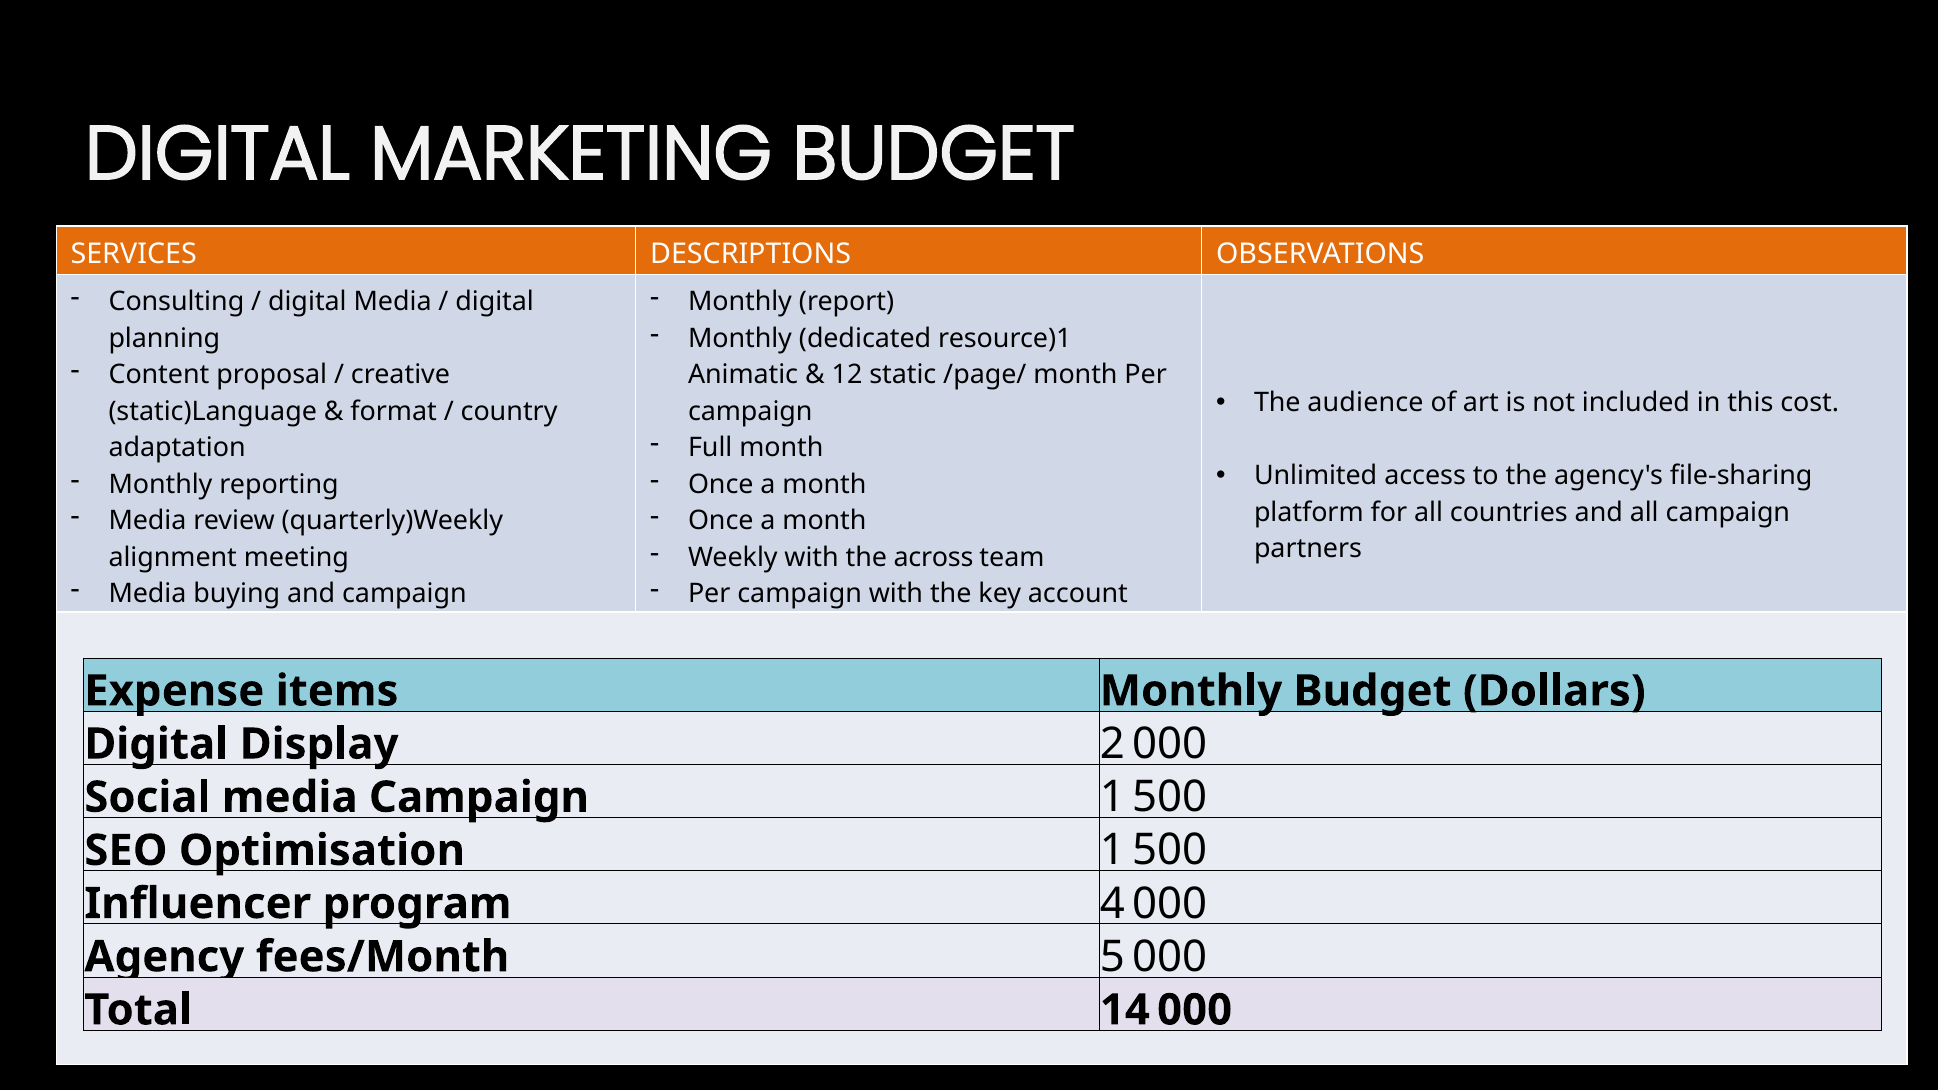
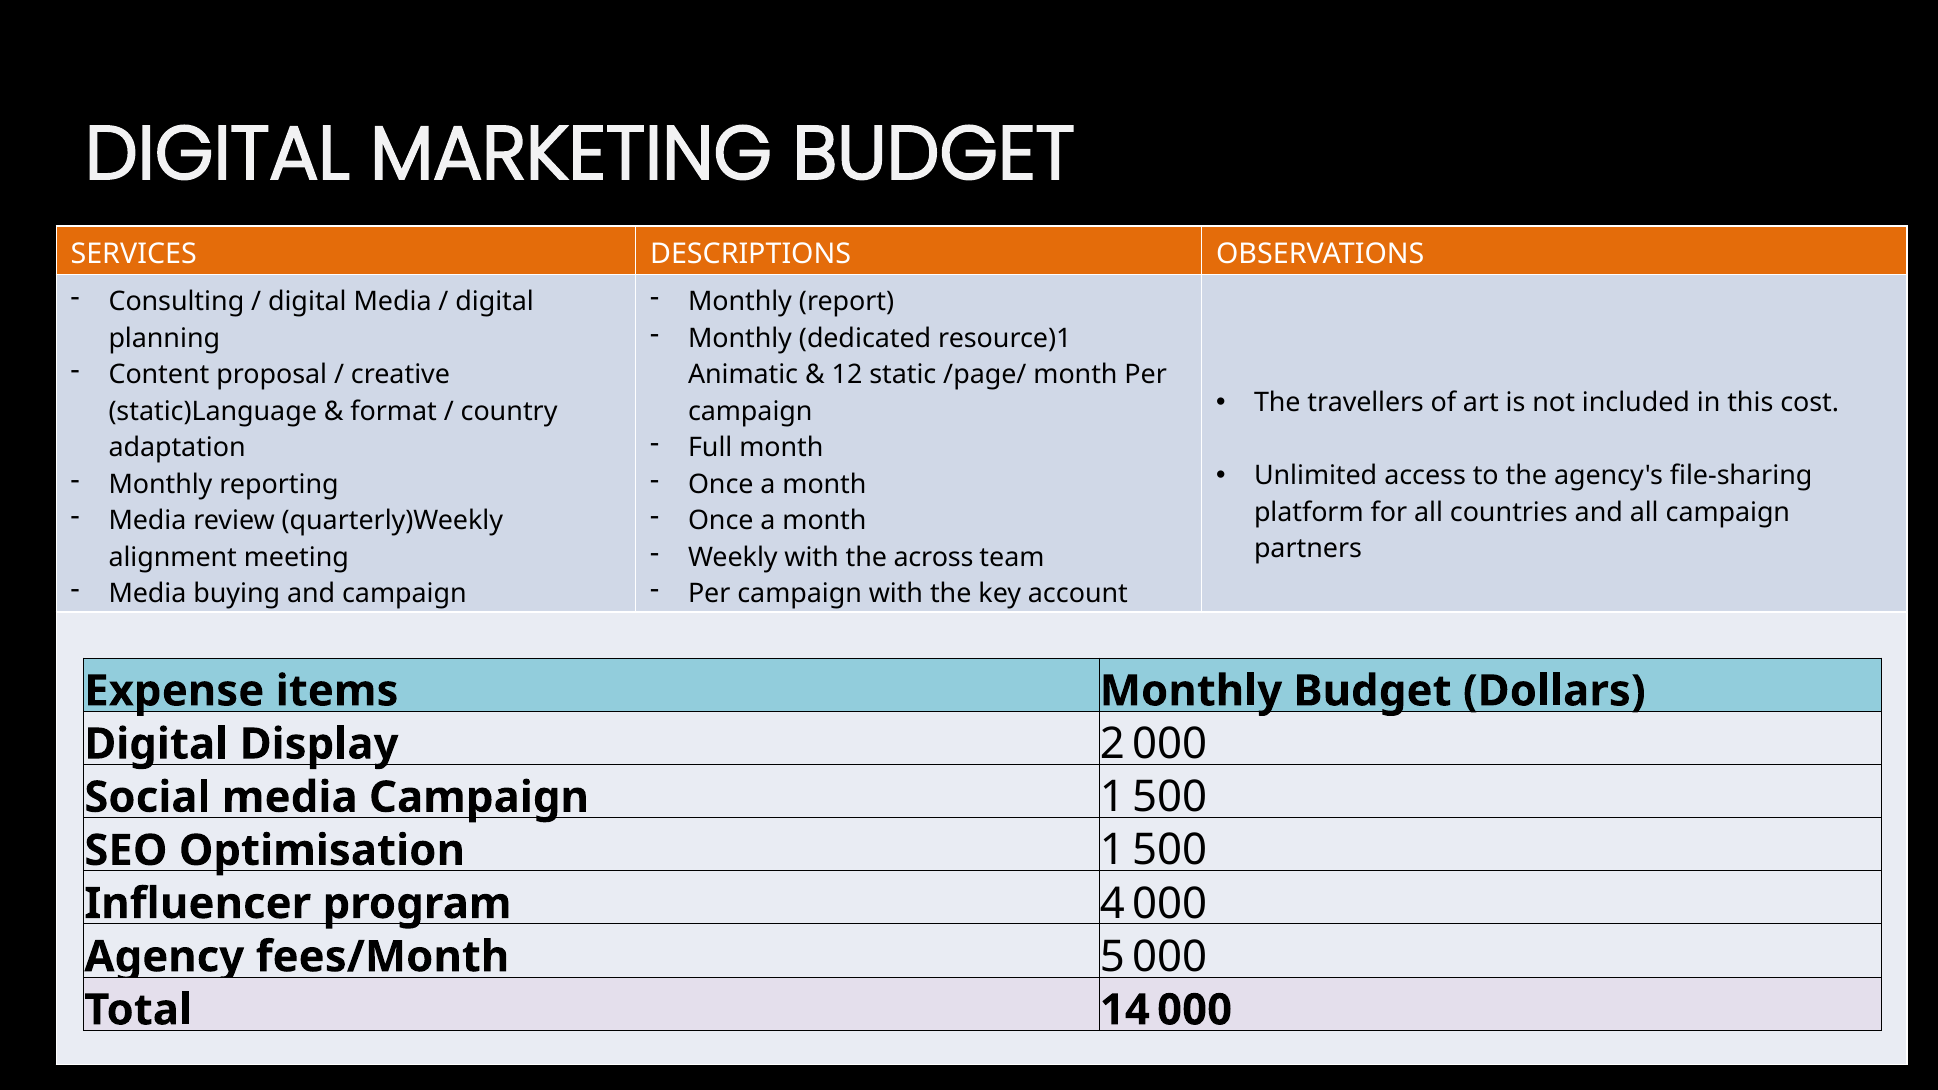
audience: audience -> travellers (1366, 403)
